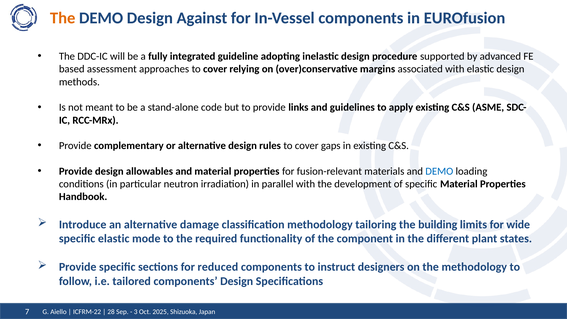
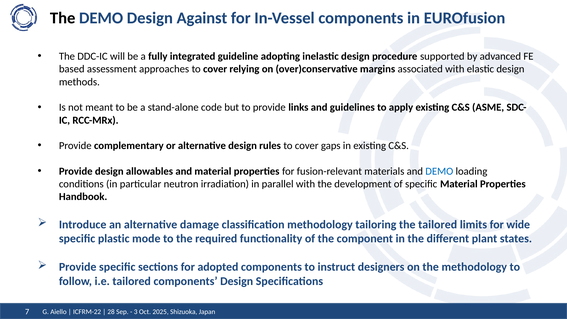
The colour: orange -> black (63, 18)
the building: building -> tailored (438, 224)
specific elastic: elastic -> plastic (114, 239)
reduced: reduced -> adopted (218, 267)
